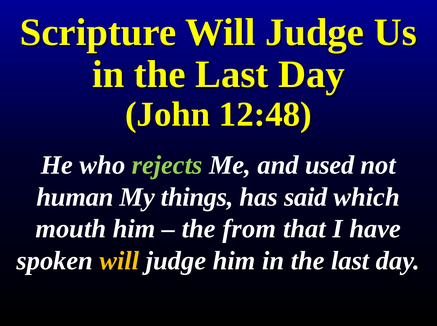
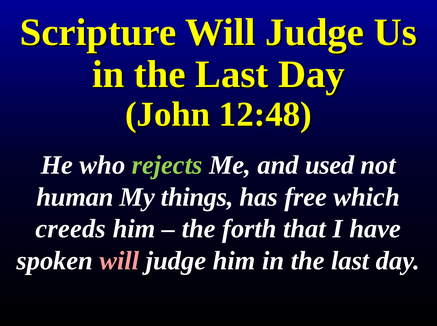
said: said -> free (306, 197)
mouth: mouth -> creeds (71, 228)
from: from -> forth (249, 228)
will colour: yellow -> pink (119, 260)
